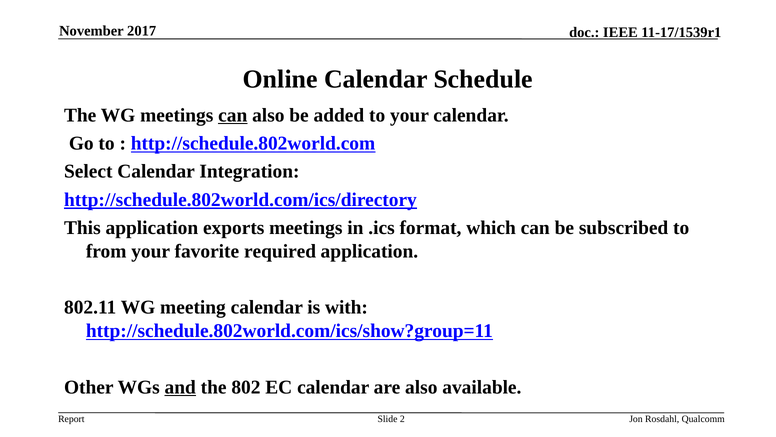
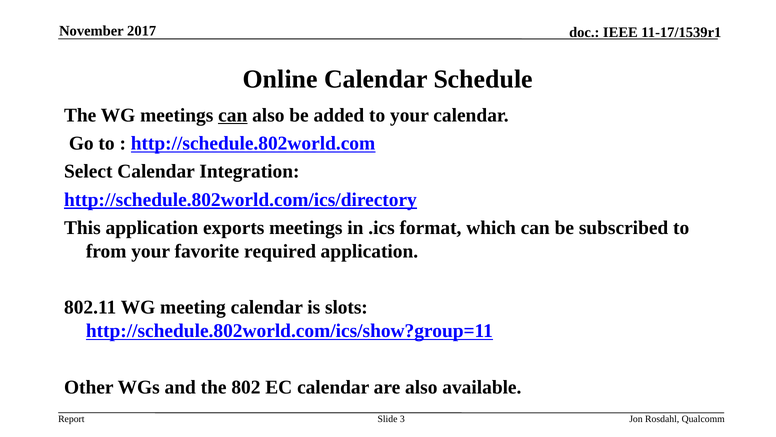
with: with -> slots (346, 307)
and underline: present -> none (180, 387)
2: 2 -> 3 (402, 419)
